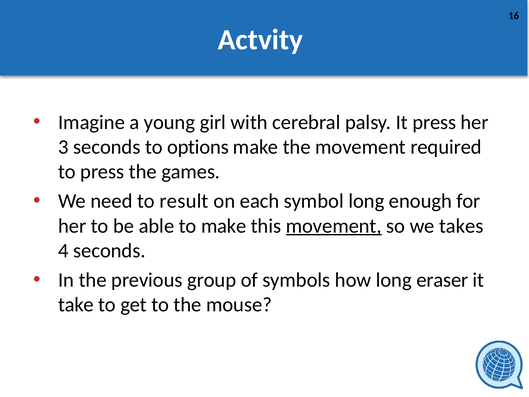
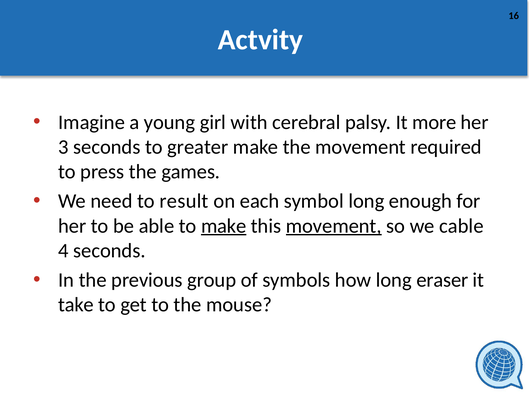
It press: press -> more (434, 122)
options: options -> greater (198, 147)
make underline: none -> present (224, 226)
takes: takes -> cable (461, 226)
